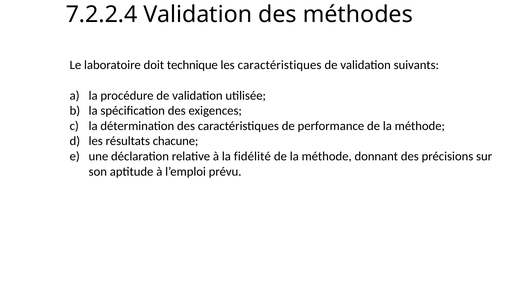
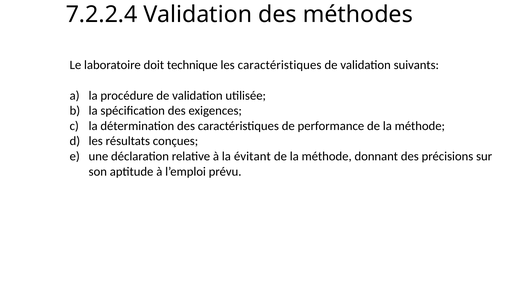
chacune: chacune -> conçues (175, 141)
fidélité: fidélité -> évitant (252, 156)
